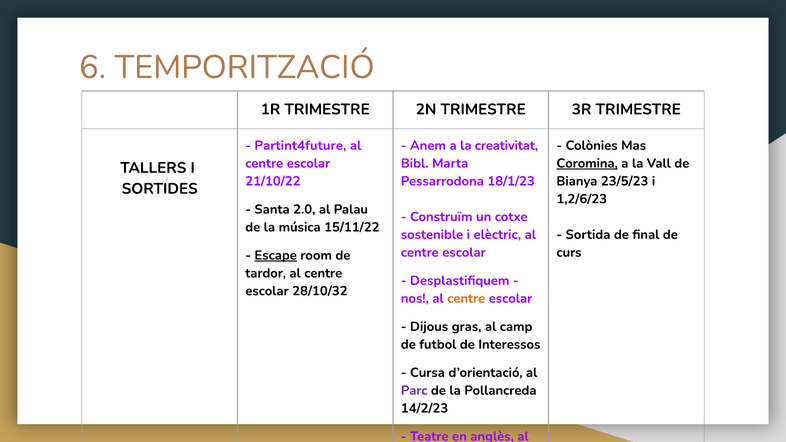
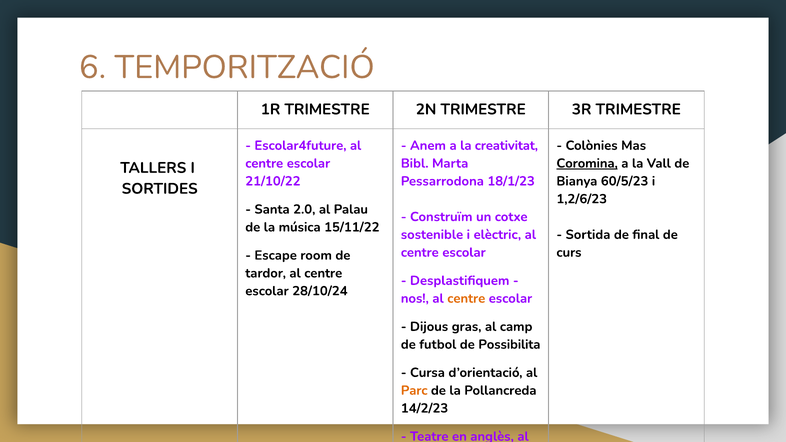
Partint4future: Partint4future -> Escolar4future (300, 146)
23/5/23: 23/5/23 -> 60/5/23 (625, 181)
Escape underline: present -> none (276, 255)
28/10/32: 28/10/32 -> 28/10/24 (320, 291)
Interessos: Interessos -> Possibilita (509, 344)
Parc colour: purple -> orange (414, 391)
